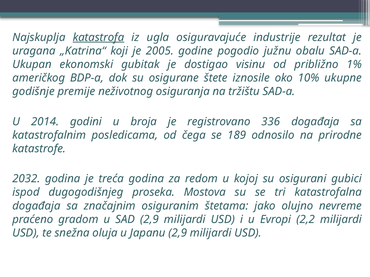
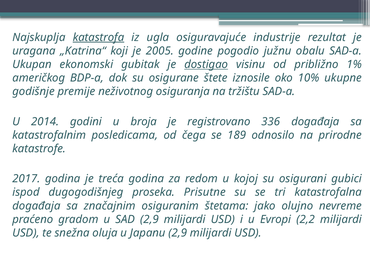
dostigao underline: none -> present (206, 65)
2032: 2032 -> 2017 (26, 179)
Mostova: Mostova -> Prisutne (205, 193)
